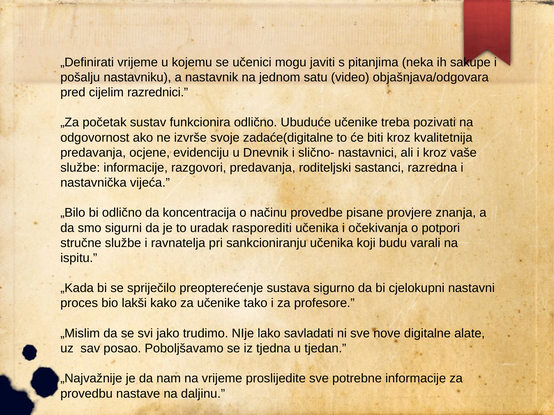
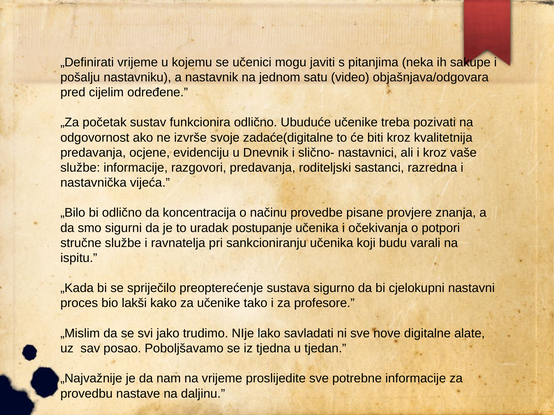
razrednici: razrednici -> određene (158, 92)
rasporediti: rasporediti -> postupanje (262, 228)
